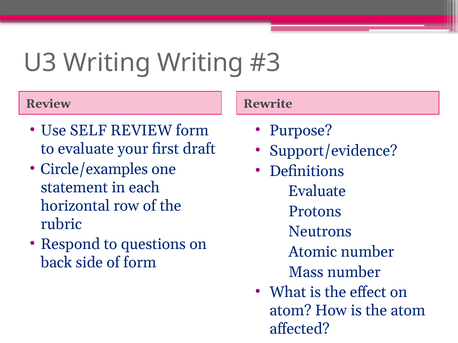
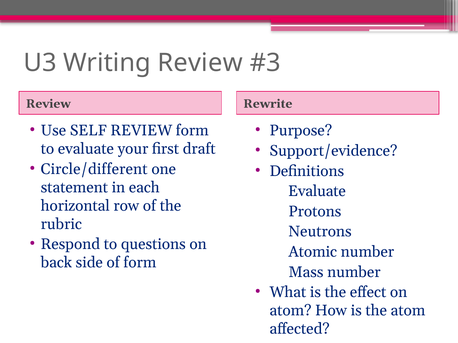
Writing Writing: Writing -> Review (200, 63)
Circle/examples: Circle/examples -> Circle/different (94, 169)
